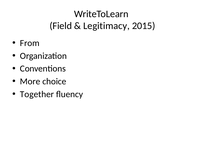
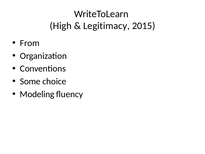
Field: Field -> High (61, 26)
More: More -> Some (30, 81)
Together: Together -> Modeling (37, 94)
